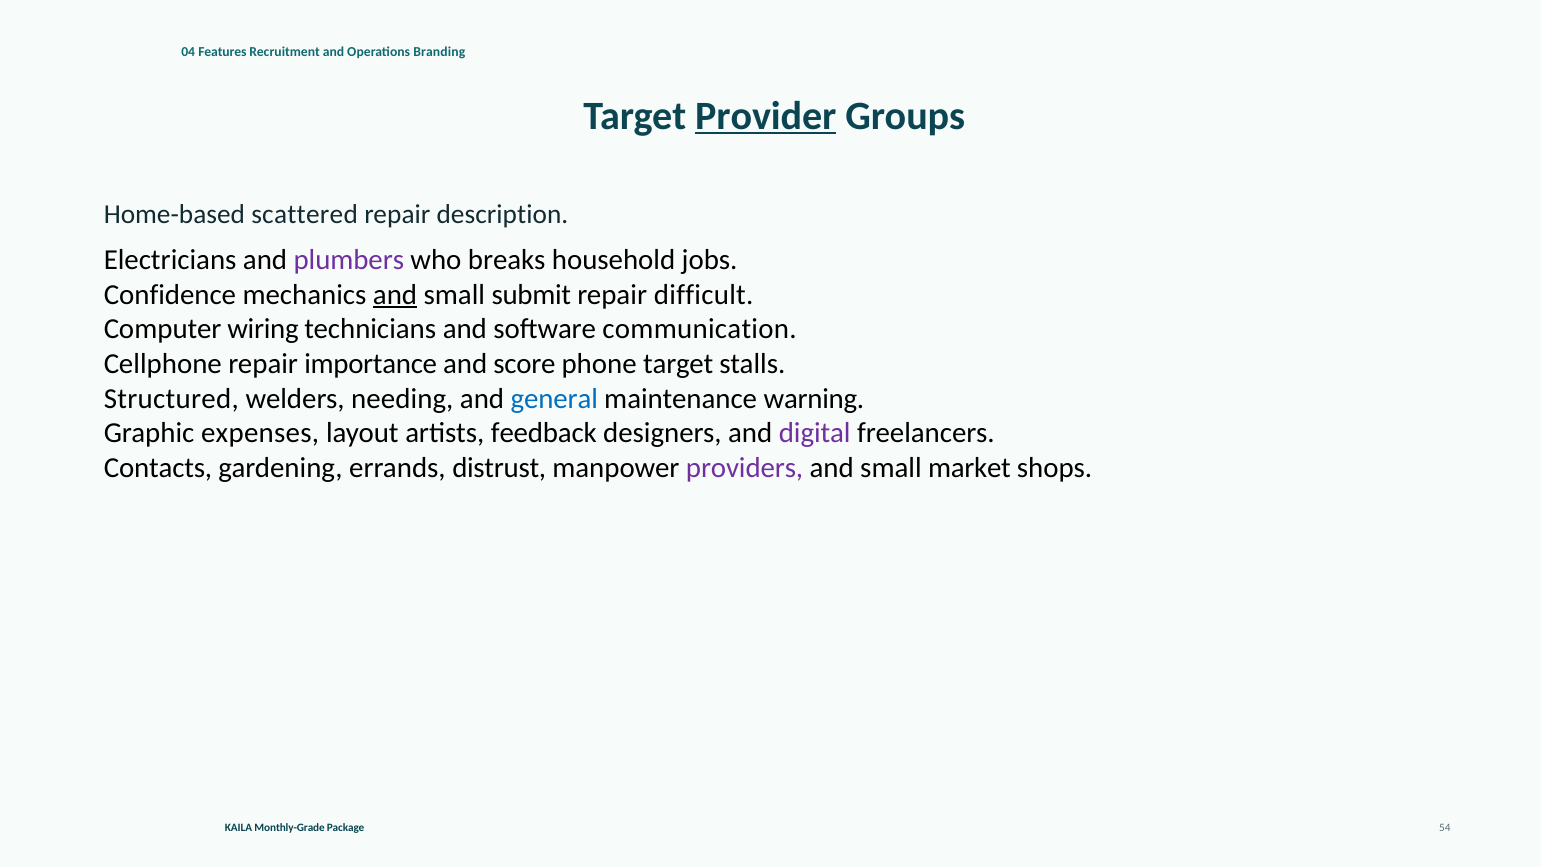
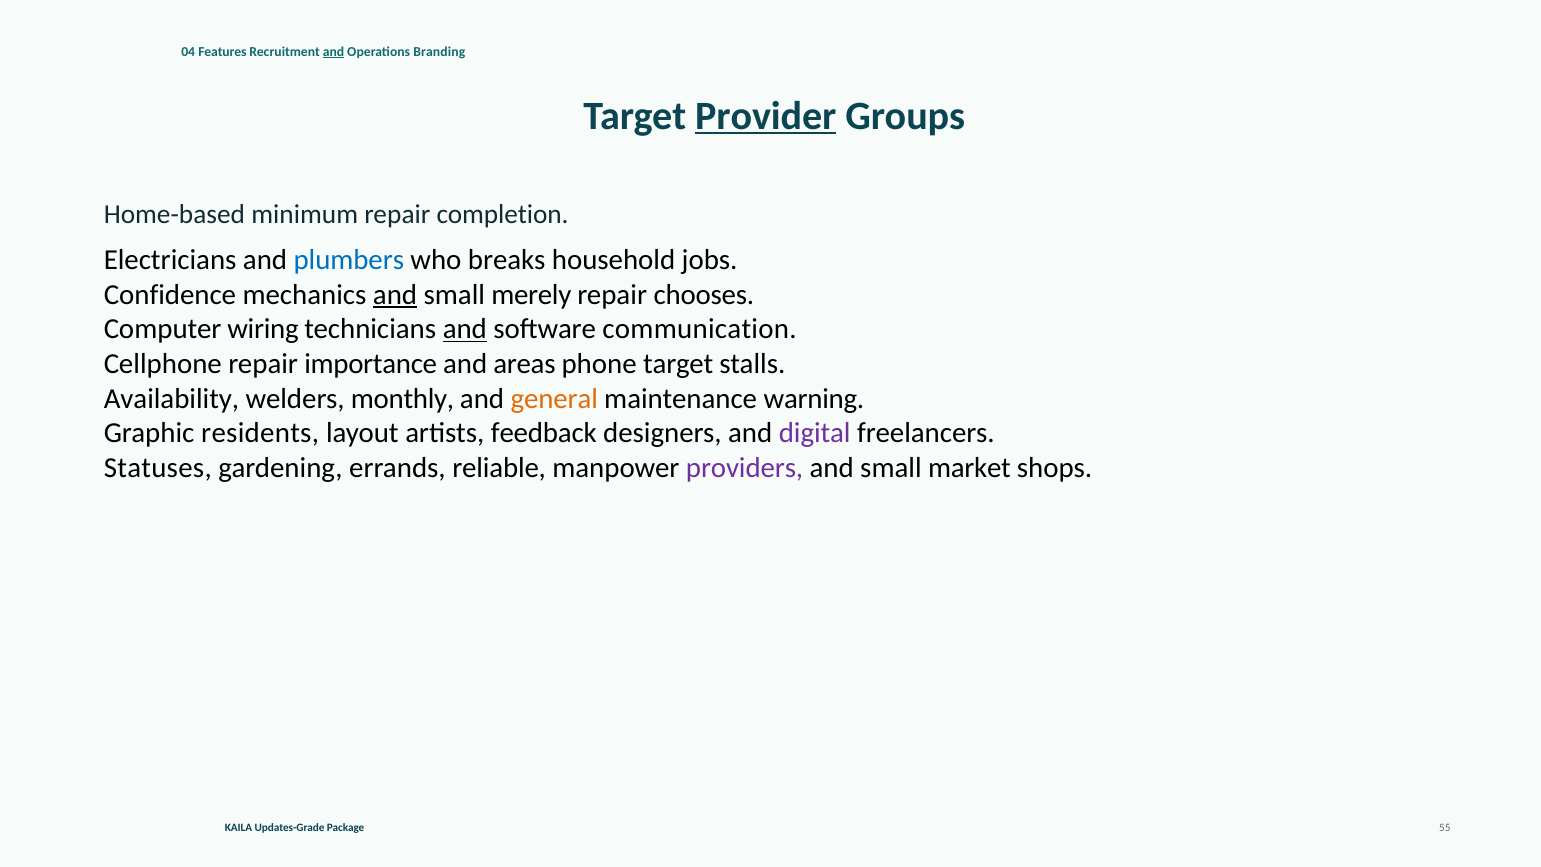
and underline: none -> present (334, 52)
scattered: scattered -> minimum (305, 215)
description: description -> completion (502, 215)
plumbers colour: purple -> blue (349, 260)
submit: submit -> merely (531, 294)
difficult: difficult -> chooses (704, 294)
and underline: none -> present (465, 329)
score: score -> areas (524, 364)
Structured: Structured -> Availability (171, 398)
needing: needing -> monthly (402, 398)
general colour: blue -> orange (554, 398)
expenses: expenses -> residents (260, 433)
Contacts: Contacts -> Statuses (158, 468)
distrust: distrust -> reliable (499, 468)
Monthly-Grade: Monthly-Grade -> Updates-Grade (290, 828)
54: 54 -> 55 (1445, 828)
